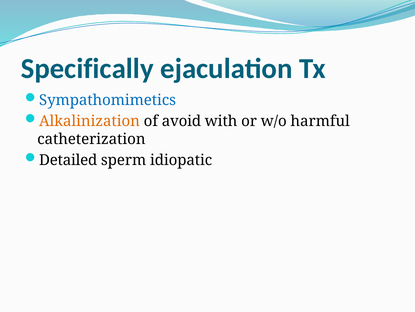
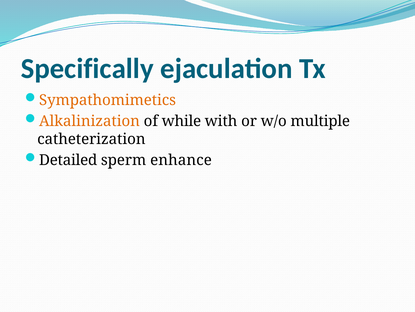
Sympathomimetics colour: blue -> orange (108, 100)
avoid: avoid -> while (181, 121)
harmful: harmful -> multiple (320, 121)
idiopatic: idiopatic -> enhance (181, 160)
